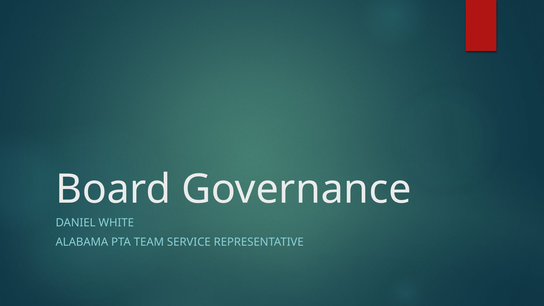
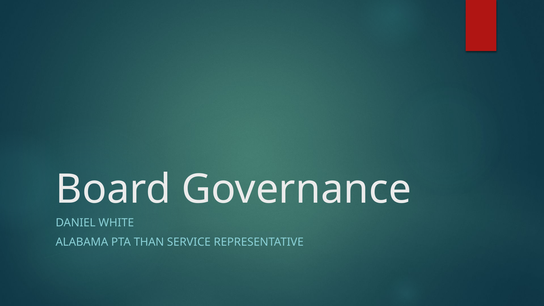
TEAM: TEAM -> THAN (149, 242)
